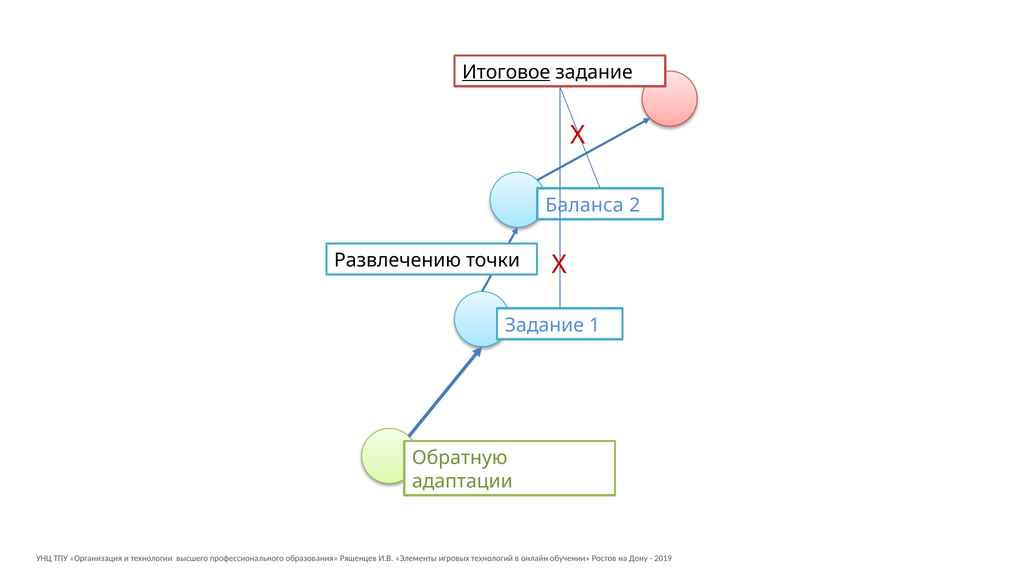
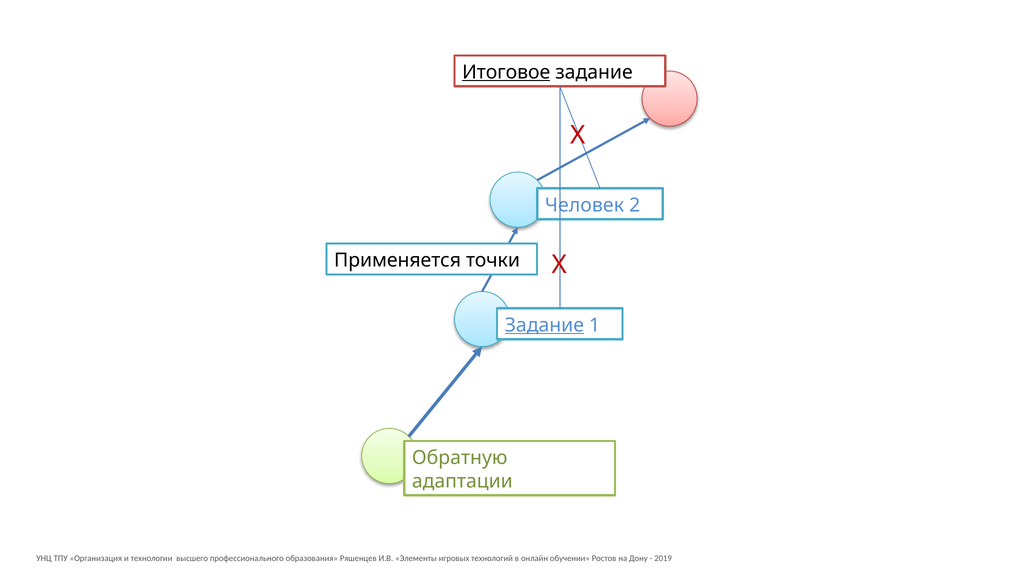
Баланса: Баланса -> Человек (585, 205)
Развлечению: Развлечению -> Применяется (398, 260)
Задание underline: none -> present (544, 325)
